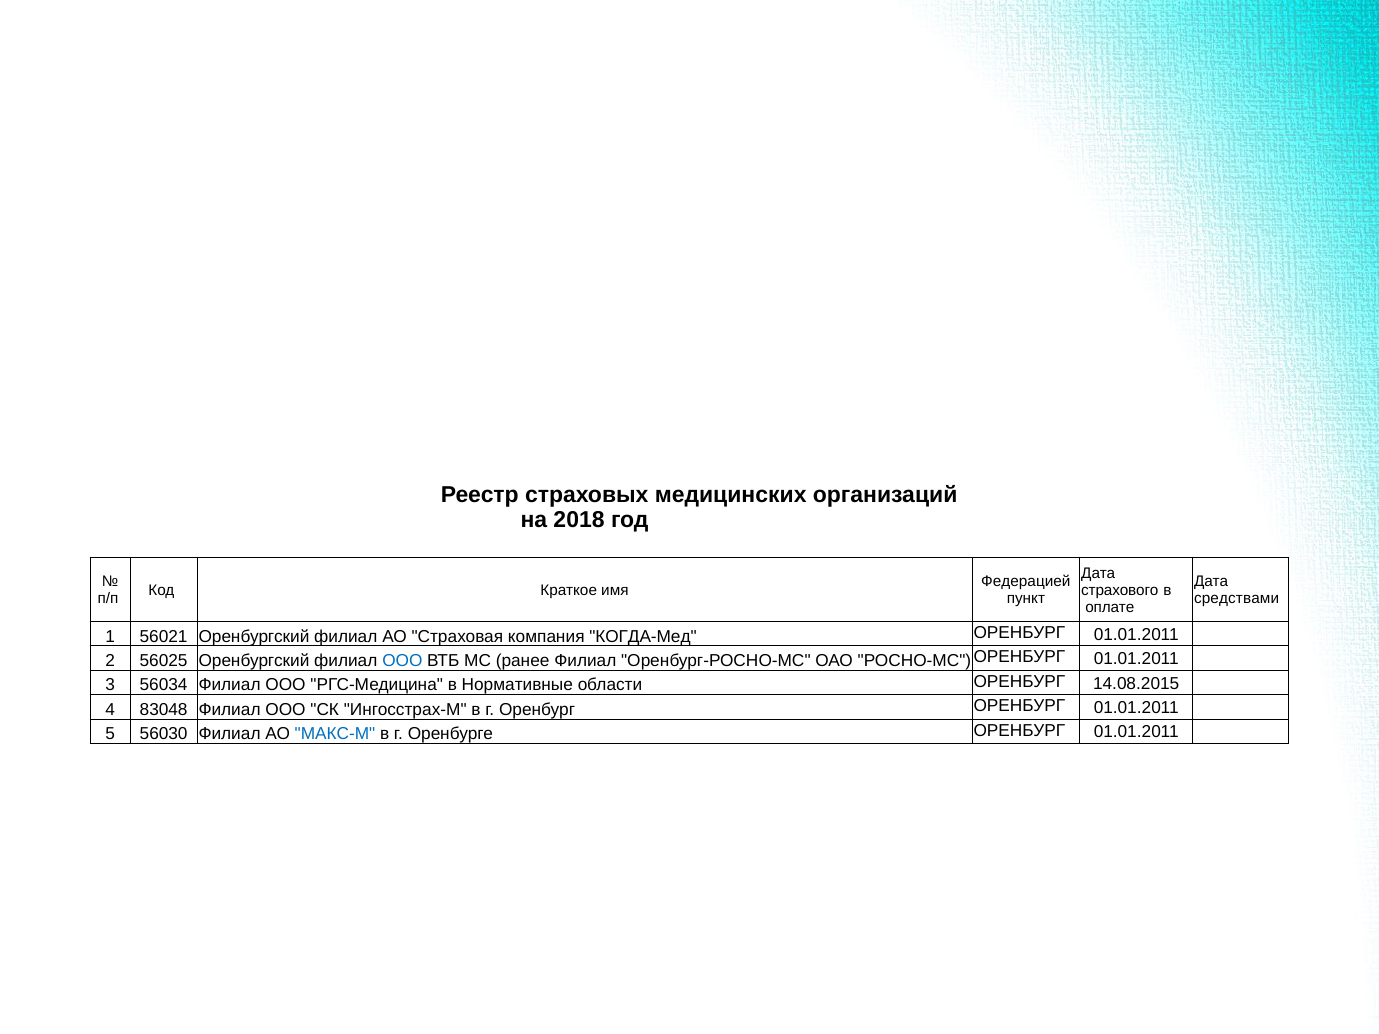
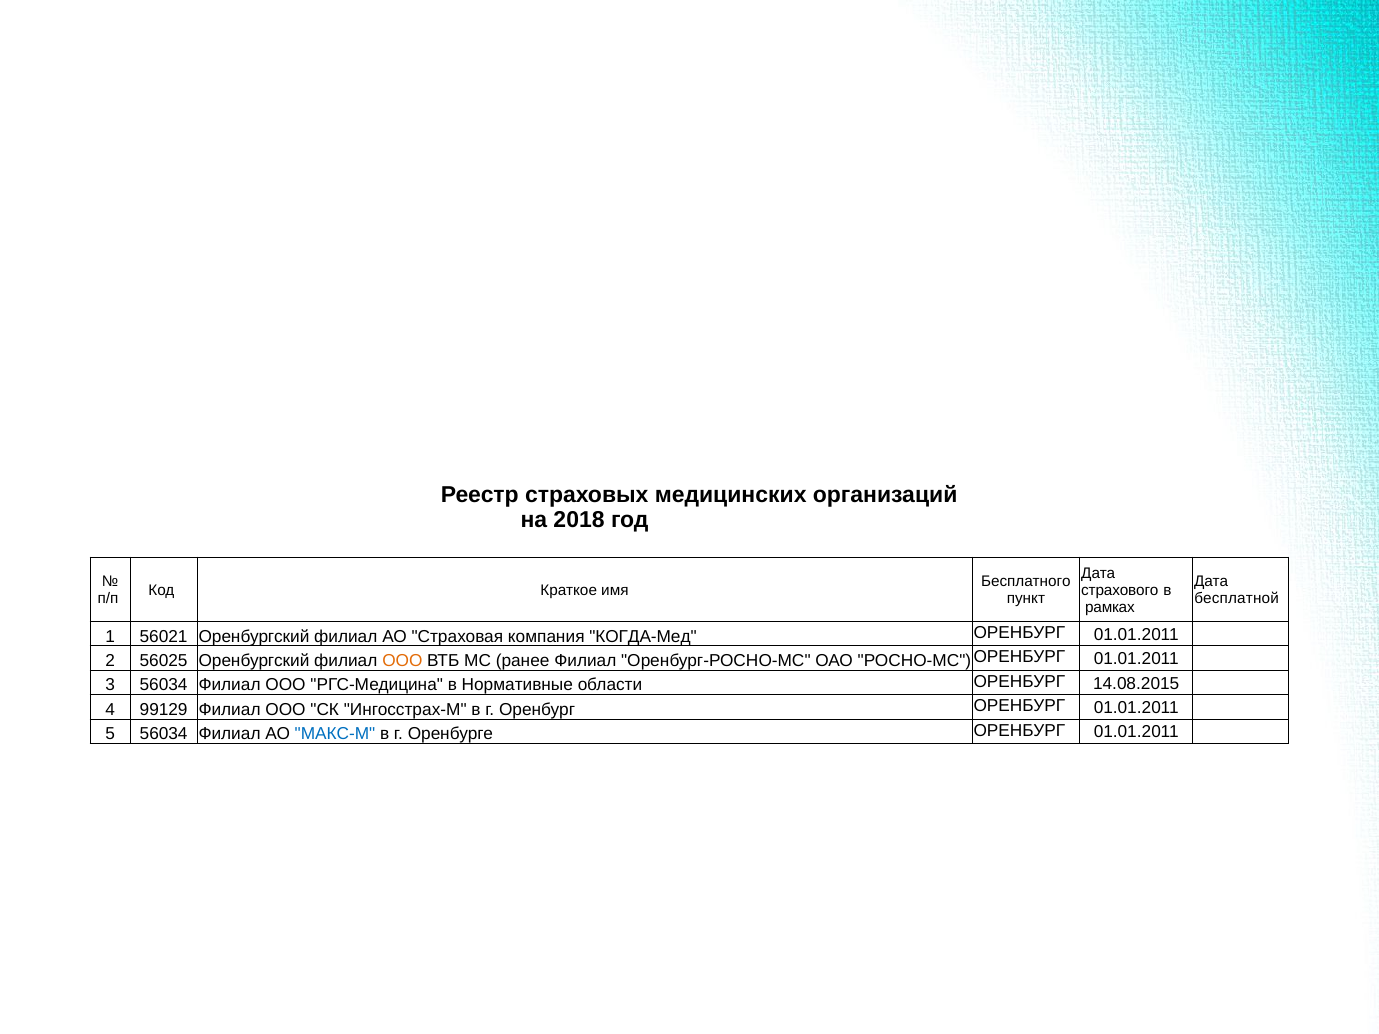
Федерацией: Федерацией -> Бесплатного (1026, 582)
средствами: средствами -> бесплатной (1237, 599)
оплате: оплате -> рамках (1110, 608)
ООО colour: blue -> orange (402, 661)
83048: 83048 -> 99129 (164, 710)
5 56030: 56030 -> 56034 (164, 734)
